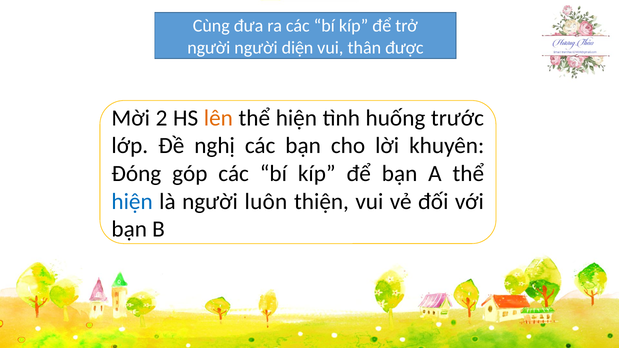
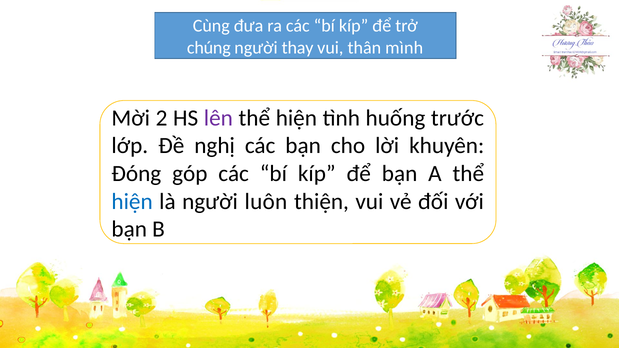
người: người -> chúng (209, 48)
diện: diện -> thay (298, 48)
được: được -> mình (404, 48)
lên colour: orange -> purple (218, 118)
